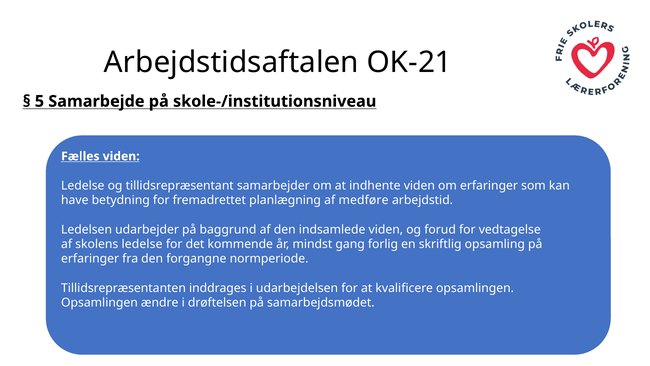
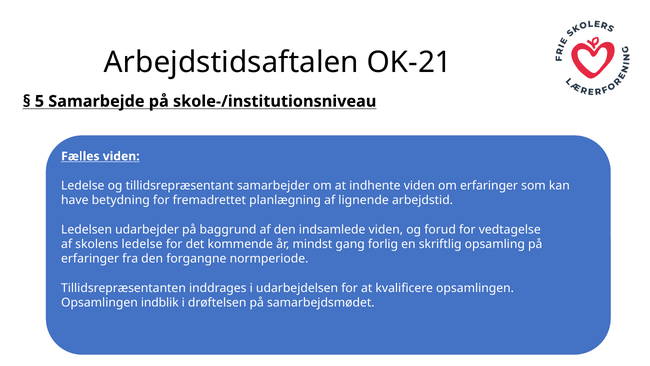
medføre: medføre -> lignende (364, 200)
ændre: ændre -> indblik (160, 302)
